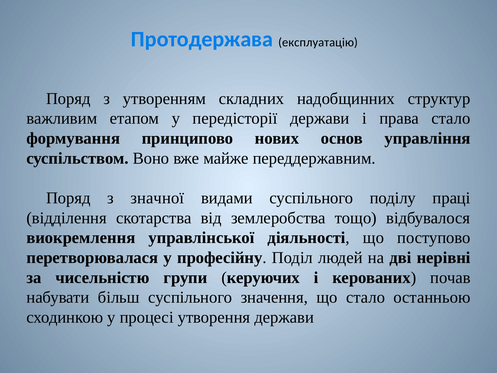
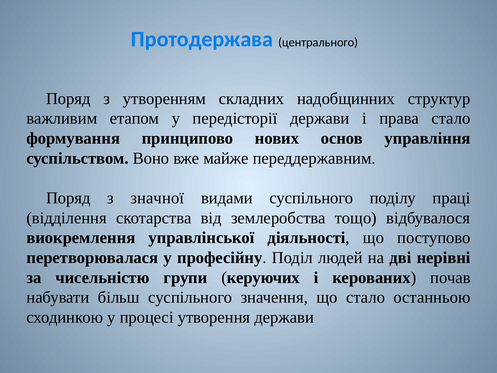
експлуатацію: експлуатацію -> центрального (318, 42)
